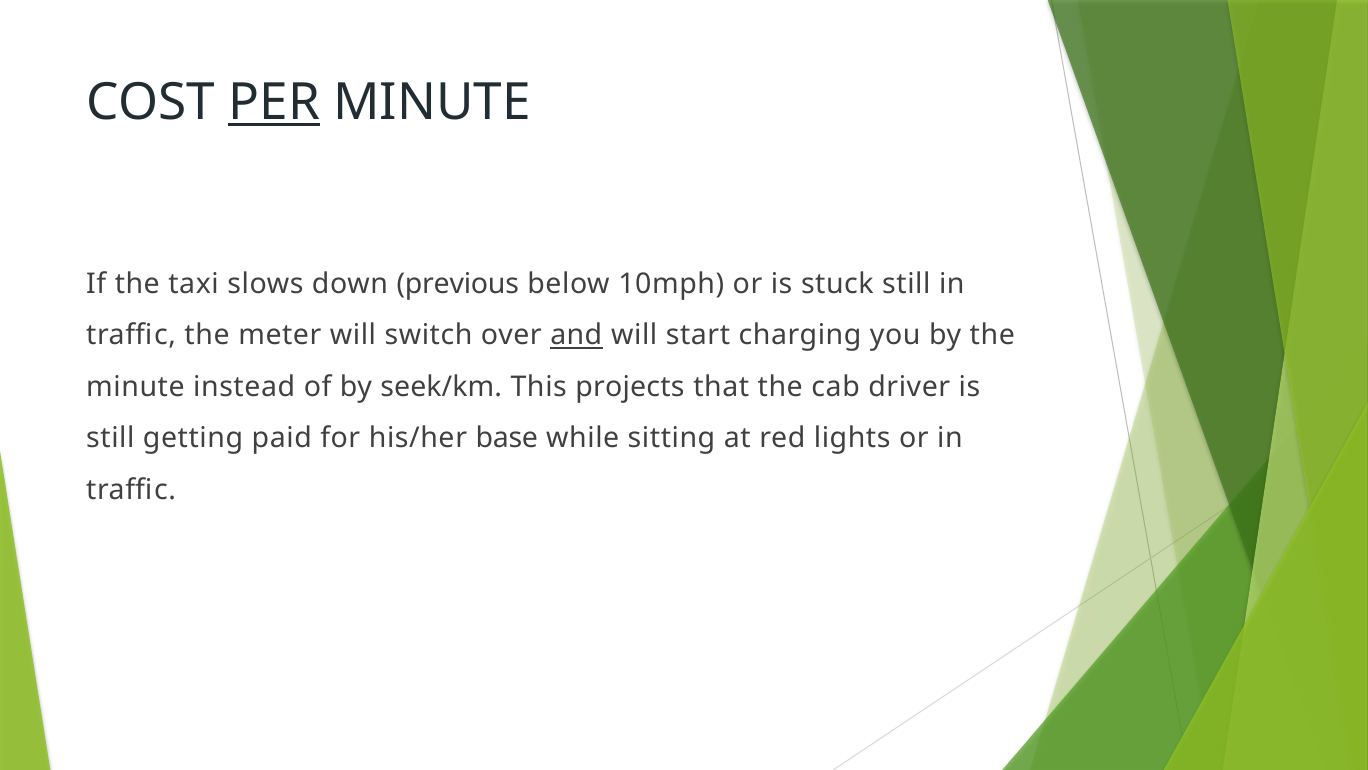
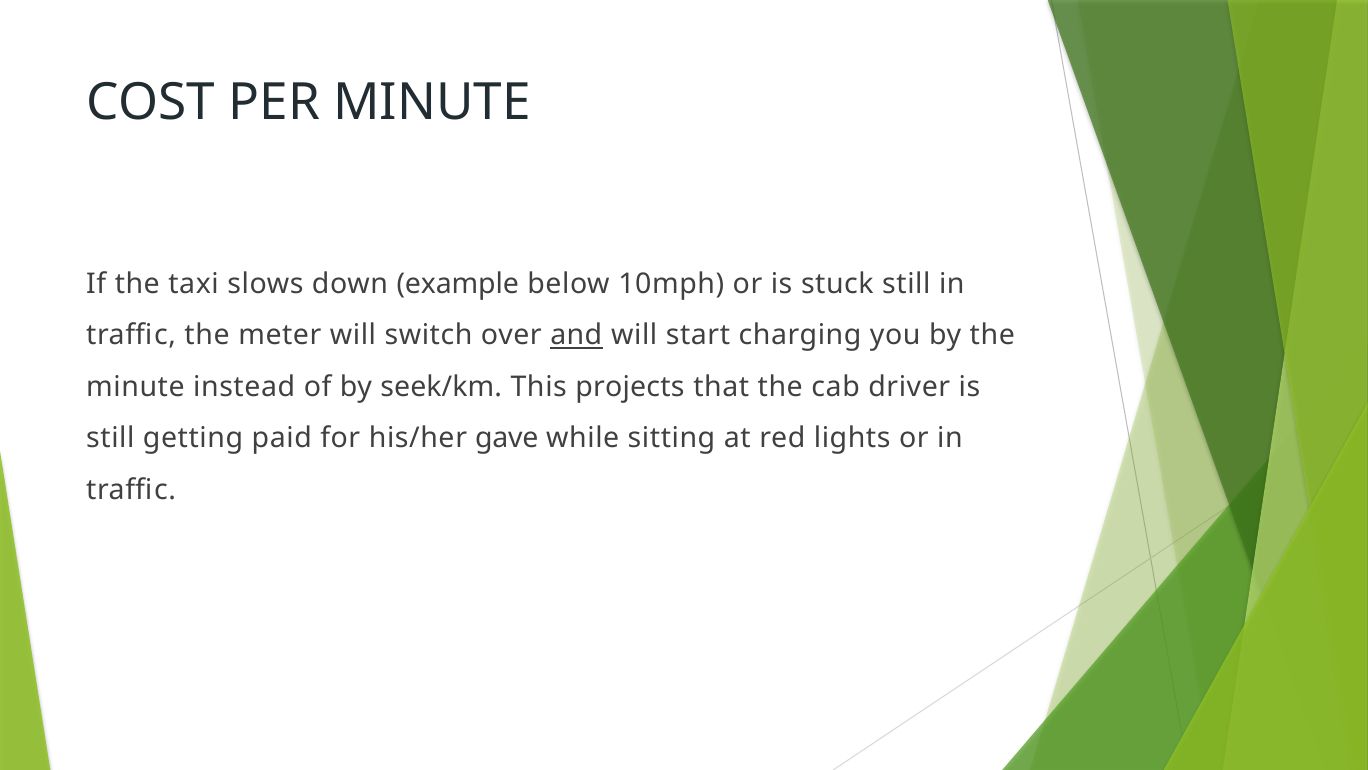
PER underline: present -> none (274, 103)
previous: previous -> example (458, 284)
base: base -> gave (507, 438)
